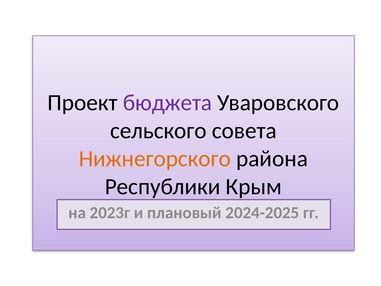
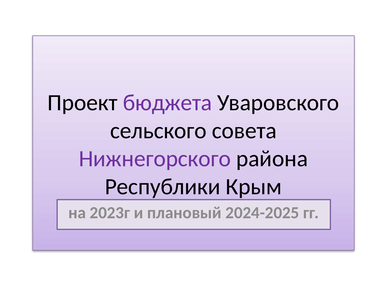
Нижнегорского colour: orange -> purple (155, 158)
